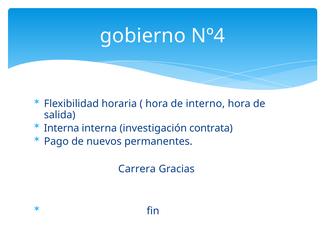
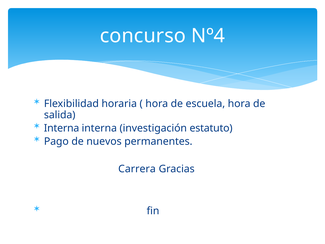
gobierno: gobierno -> concurso (143, 36)
interno: interno -> escuela (205, 104)
contrata: contrata -> estatuto (211, 128)
